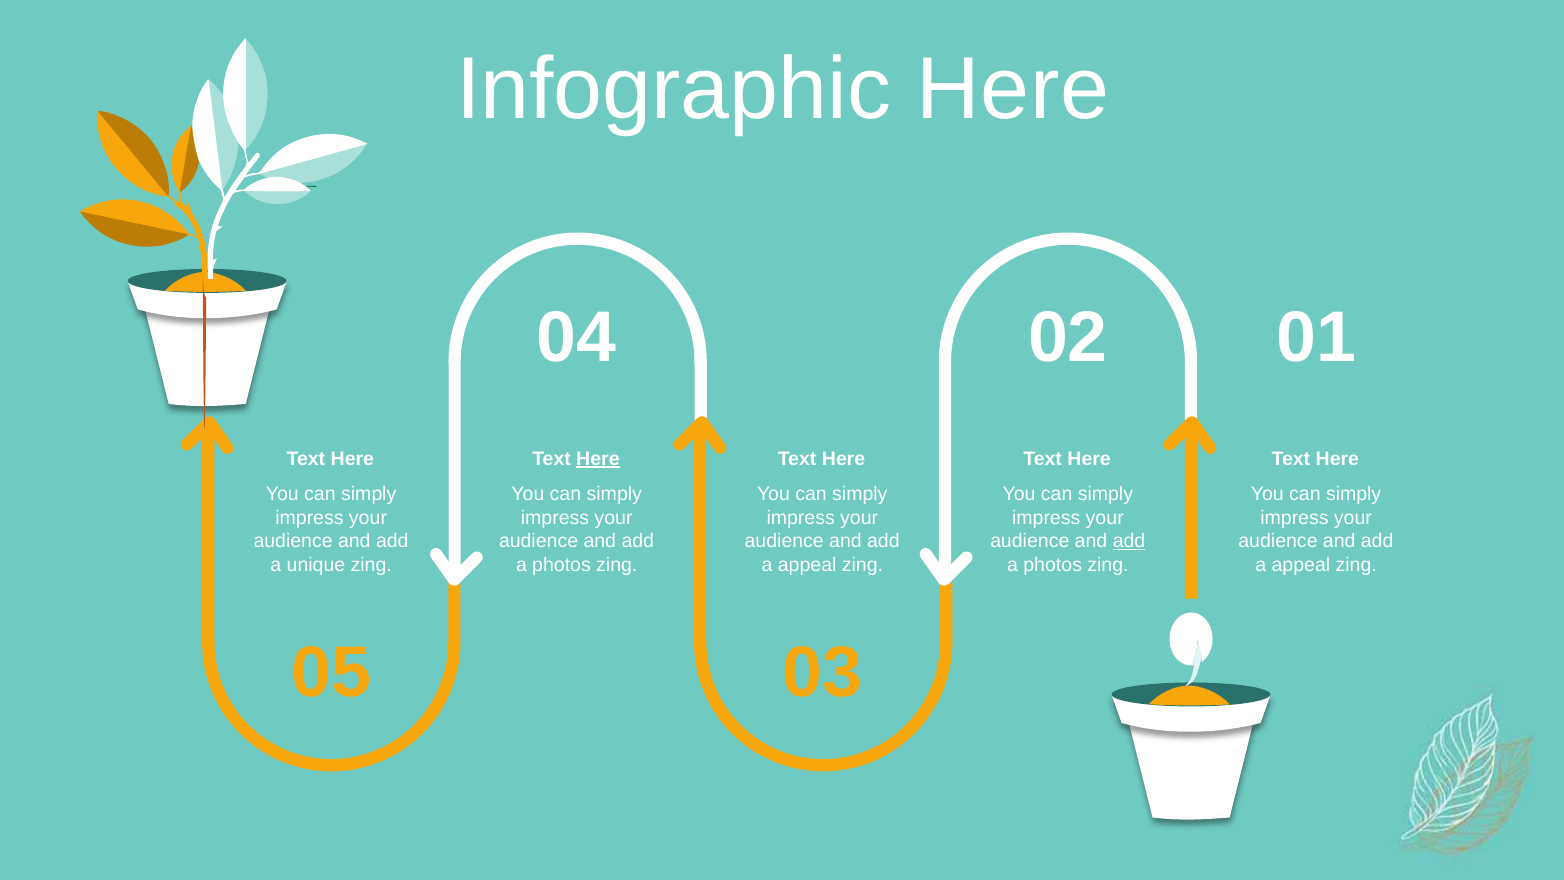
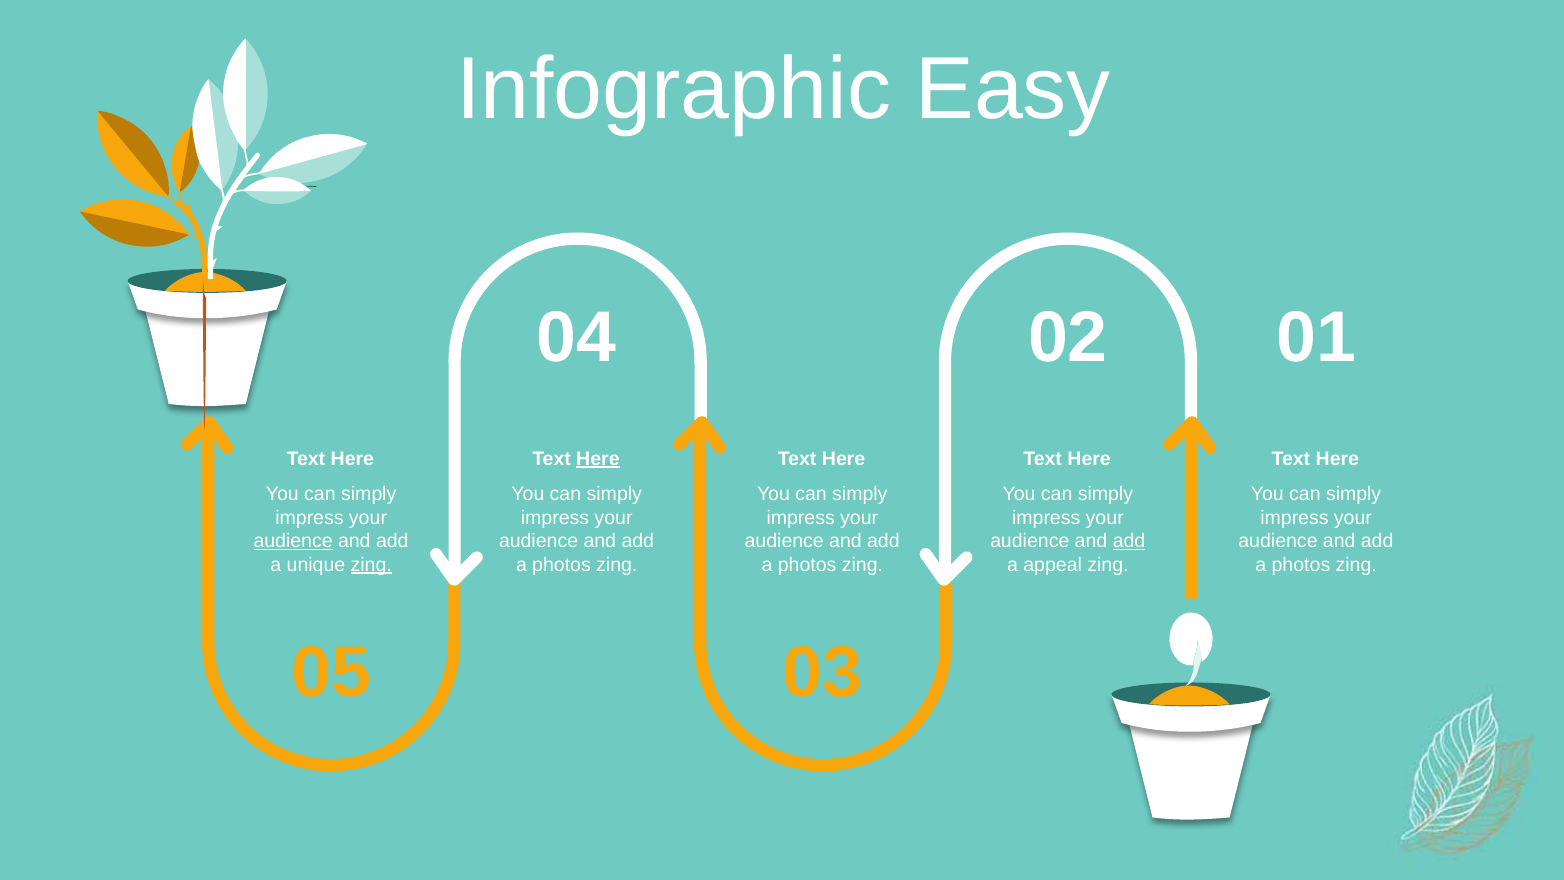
Infographic Here: Here -> Easy (1013, 89)
audience underline: none -> present (293, 541)
zing underline: none -> present (371, 564)
appeal: appeal -> photos (807, 564)
photos: photos -> appeal (1053, 564)
appeal: appeal -> photos (1301, 564)
